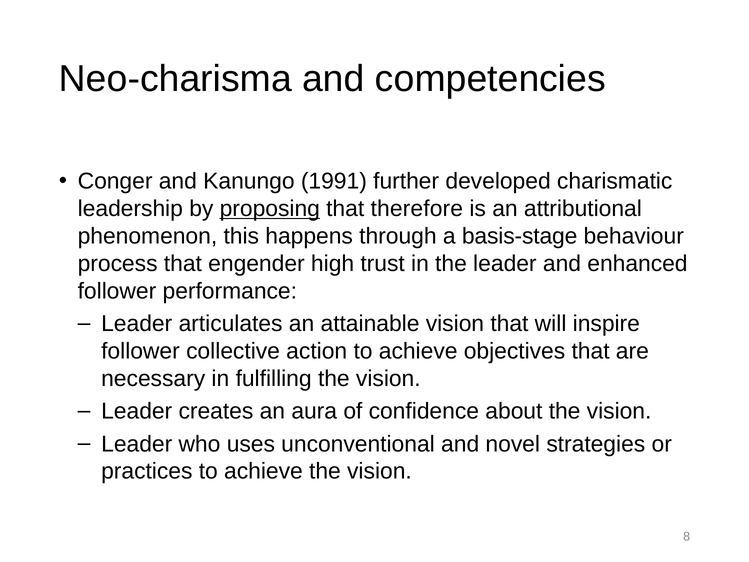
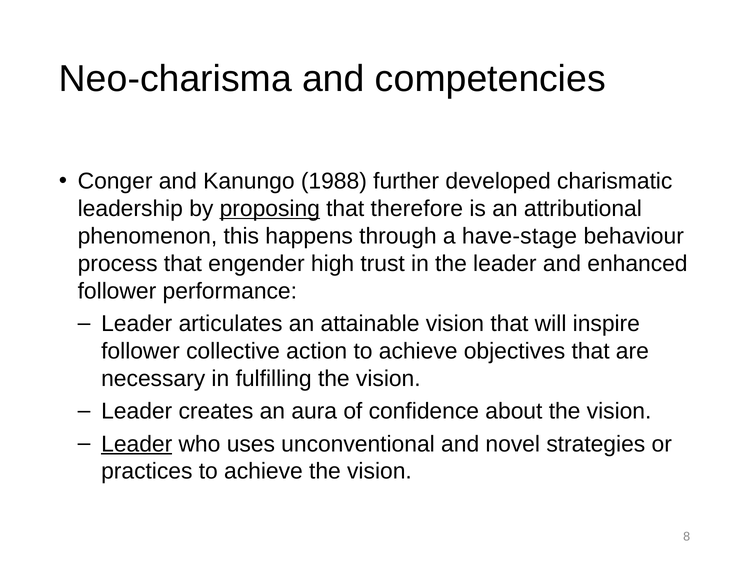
1991: 1991 -> 1988 (334, 181)
basis-stage: basis-stage -> have-stage (519, 236)
Leader underline: none -> present (137, 444)
